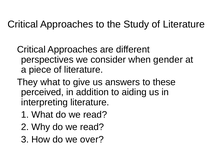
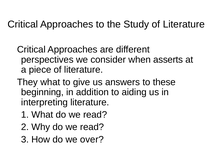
gender: gender -> asserts (168, 59)
perceived: perceived -> beginning (42, 92)
